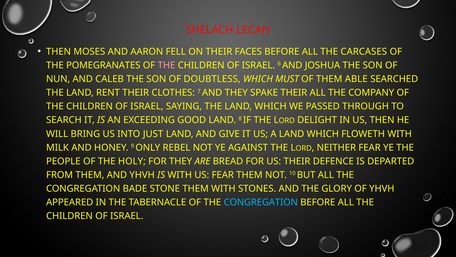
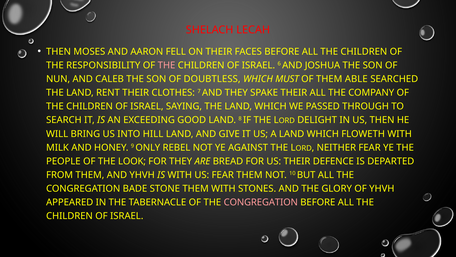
CARCASES: CARCASES -> CHILDREN (364, 52)
POMEGRANATES: POMEGRANATES -> RESPONSIBILITY (103, 65)
JUST: JUST -> HILL (153, 134)
HOLY: HOLY -> LOOK (132, 161)
CONGREGATION colour: light blue -> pink (261, 202)
